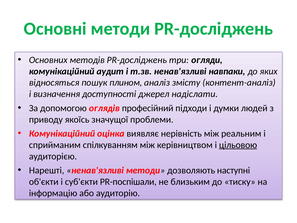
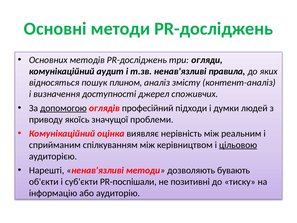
навпаки: навпаки -> правила (227, 71)
надіслати: надіслати -> споживчих (195, 94)
допомогою underline: none -> present (63, 108)
наступні: наступні -> бувають (234, 170)
близьким: близьким -> позитивні (190, 182)
